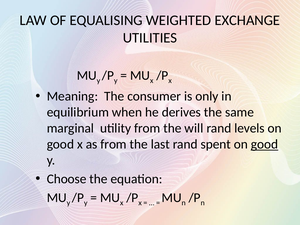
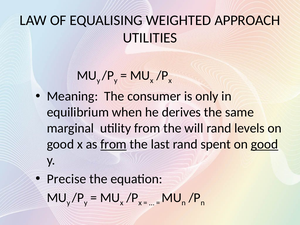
EXCHANGE: EXCHANGE -> APPROACH (247, 20)
from underline: none -> present (114, 144)
Choose: Choose -> Precise (67, 179)
